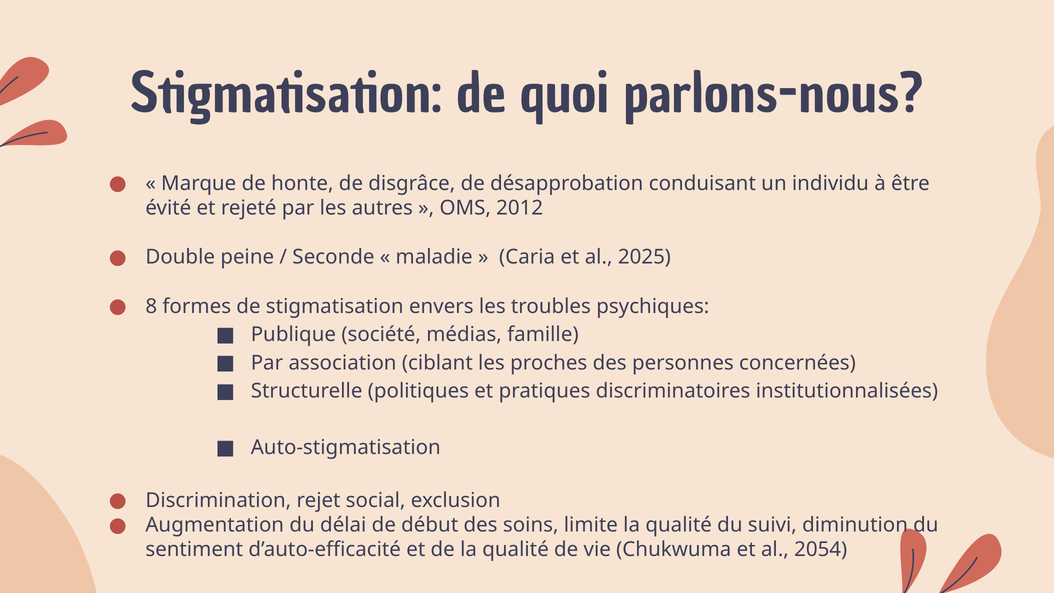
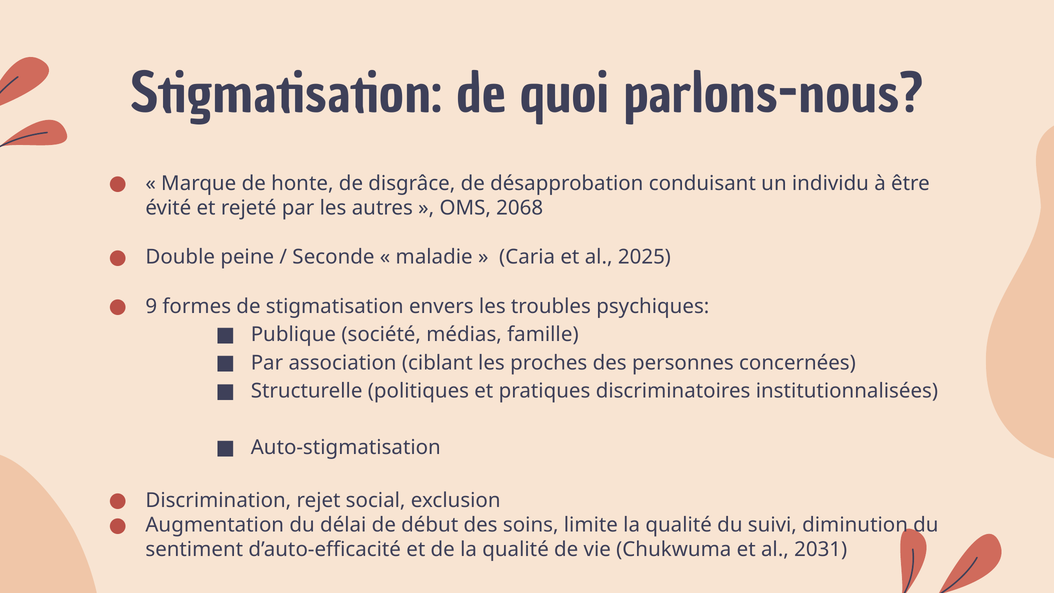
2012: 2012 -> 2068 (520, 208)
8: 8 -> 9 (151, 306)
2054: 2054 -> 2031 (821, 550)
